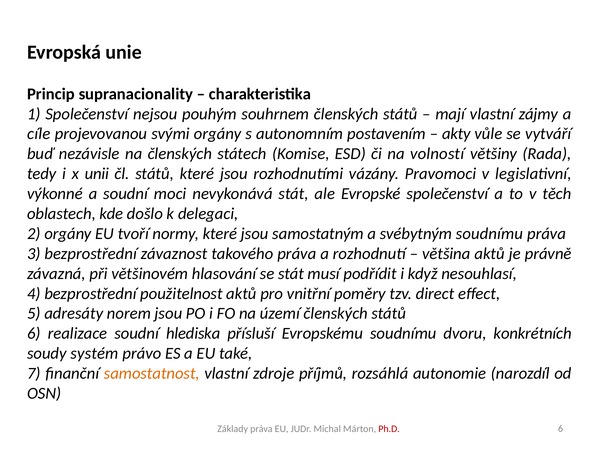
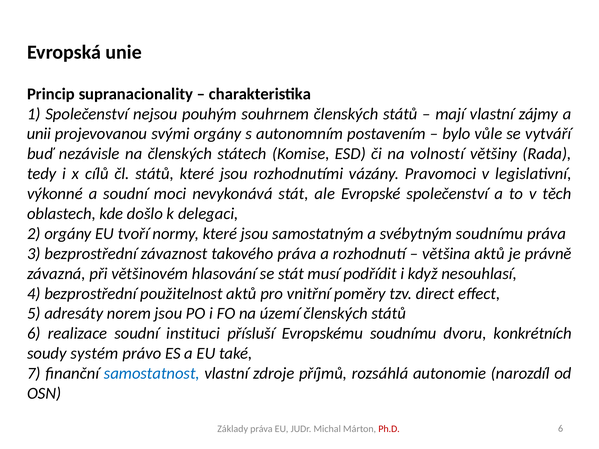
cíle: cíle -> unii (39, 134)
akty: akty -> bylo (456, 134)
unii: unii -> cílů (97, 174)
hlediska: hlediska -> instituci (193, 334)
samostatnost colour: orange -> blue (152, 374)
